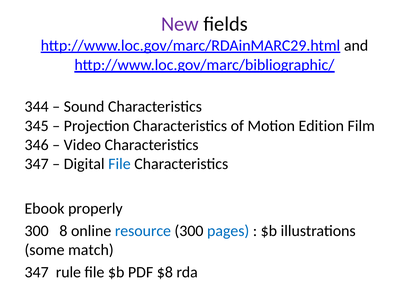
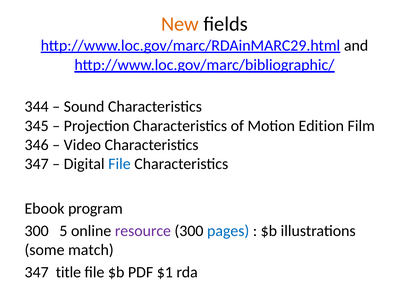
New colour: purple -> orange (180, 24)
properly: properly -> program (95, 208)
8: 8 -> 5 (63, 231)
resource colour: blue -> purple (143, 231)
rule: rule -> title (68, 272)
$8: $8 -> $1 (165, 272)
